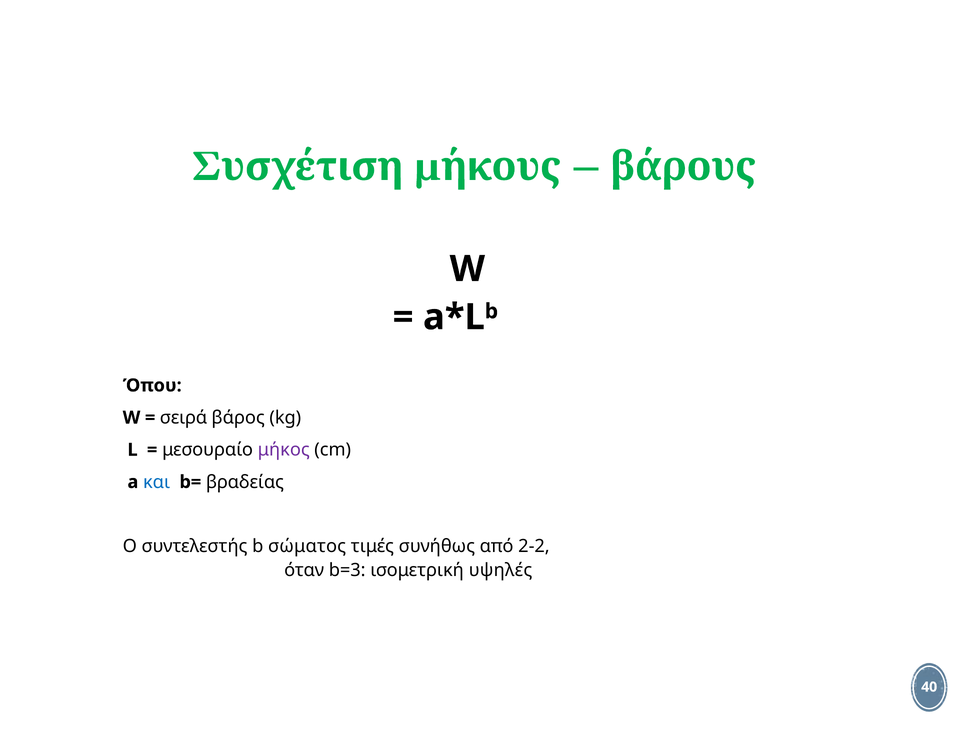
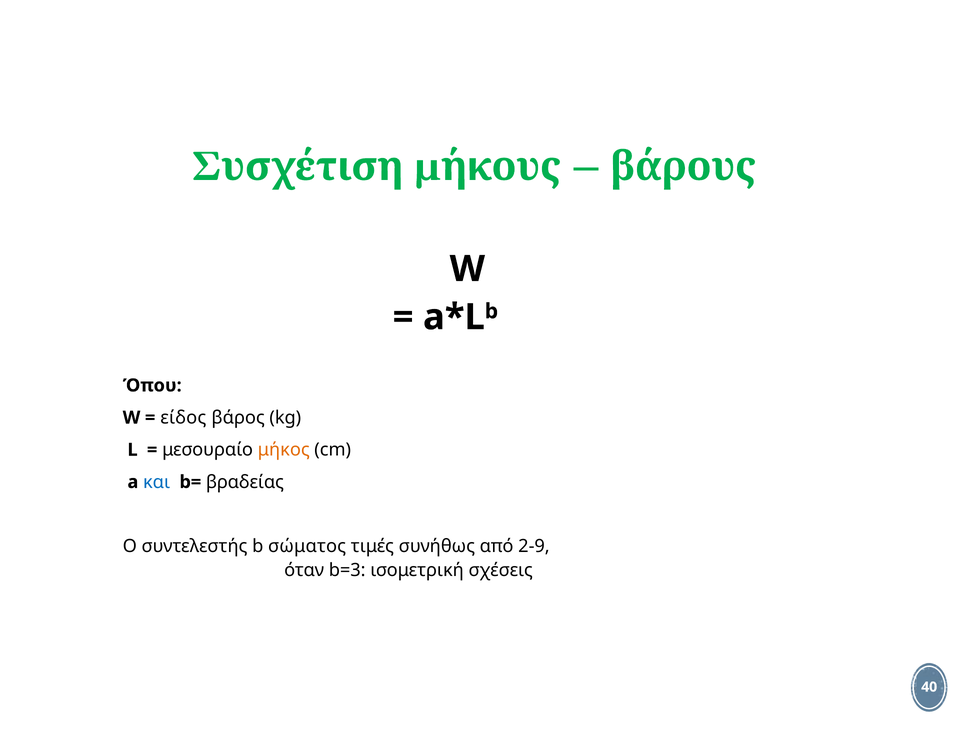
σειρά: σειρά -> είδος (183, 418)
μήκος colour: purple -> orange (284, 450)
2-2: 2-2 -> 2-9 (534, 547)
υψηλές: υψηλές -> σχέσεις (501, 571)
